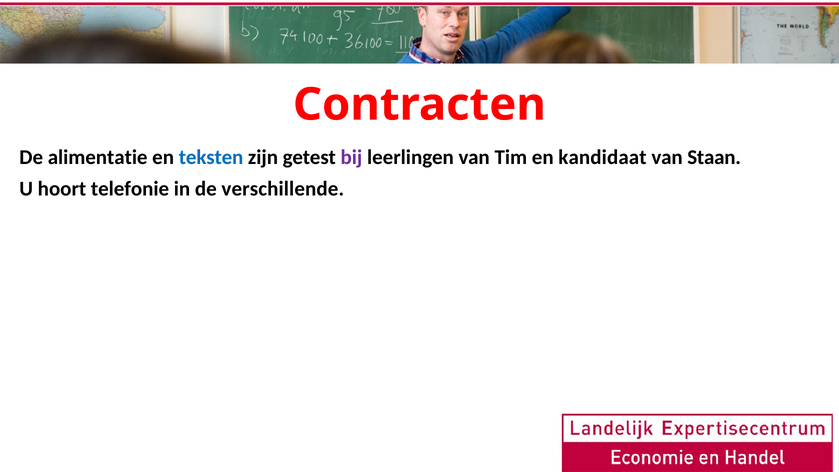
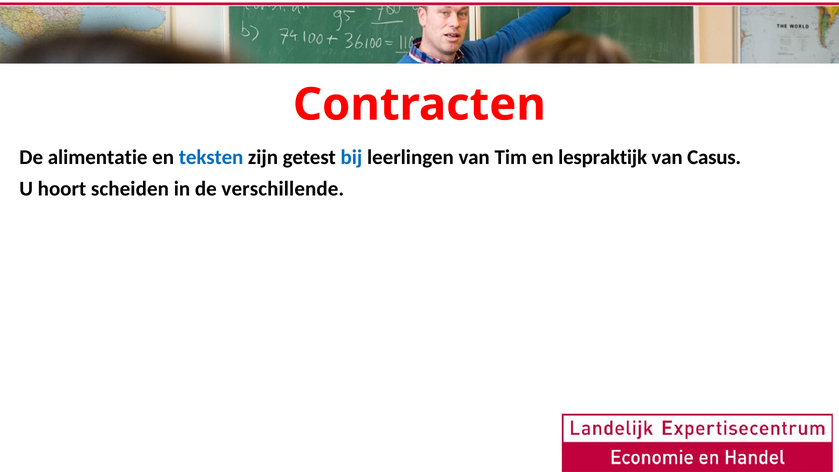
bij colour: purple -> blue (351, 157)
kandidaat: kandidaat -> lespraktijk (603, 157)
Staan: Staan -> Casus (714, 157)
telefonie: telefonie -> scheiden (130, 189)
